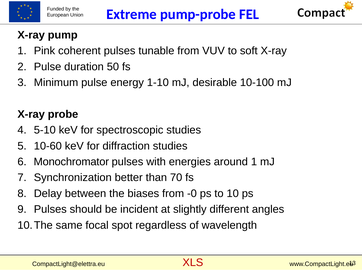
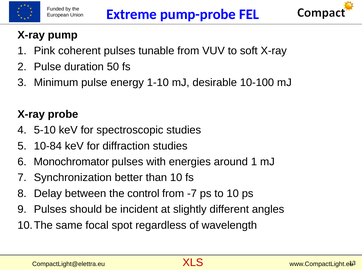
10-60: 10-60 -> 10-84 (48, 146)
than 70: 70 -> 10 (176, 178)
biases: biases -> control (143, 194)
-0: -0 -> -7 (192, 194)
